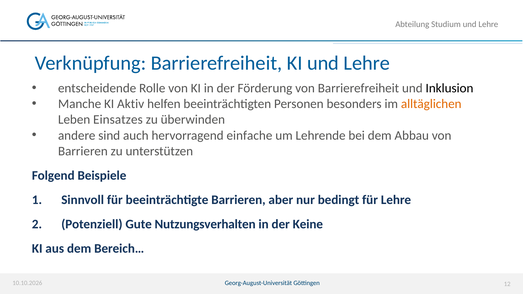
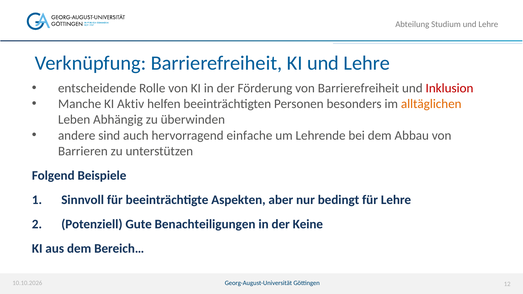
Inklusion colour: black -> red (449, 88)
Einsatzes: Einsatzes -> Abhängig (118, 120)
beeinträchtigte Barrieren: Barrieren -> Aspekten (238, 200)
Nutzungsverhalten: Nutzungsverhalten -> Benachteiligungen (205, 224)
